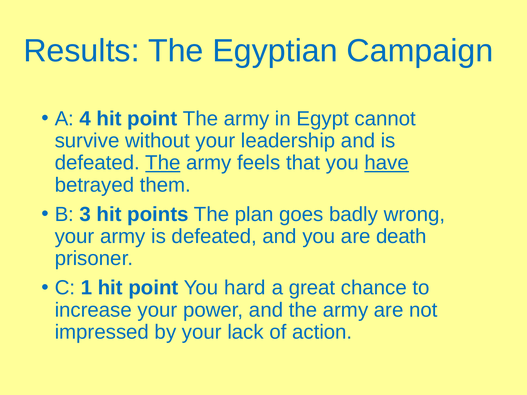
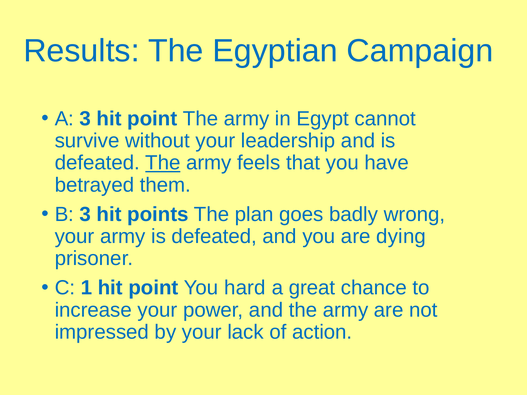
A 4: 4 -> 3 (85, 119)
have underline: present -> none (387, 163)
death: death -> dying (401, 237)
